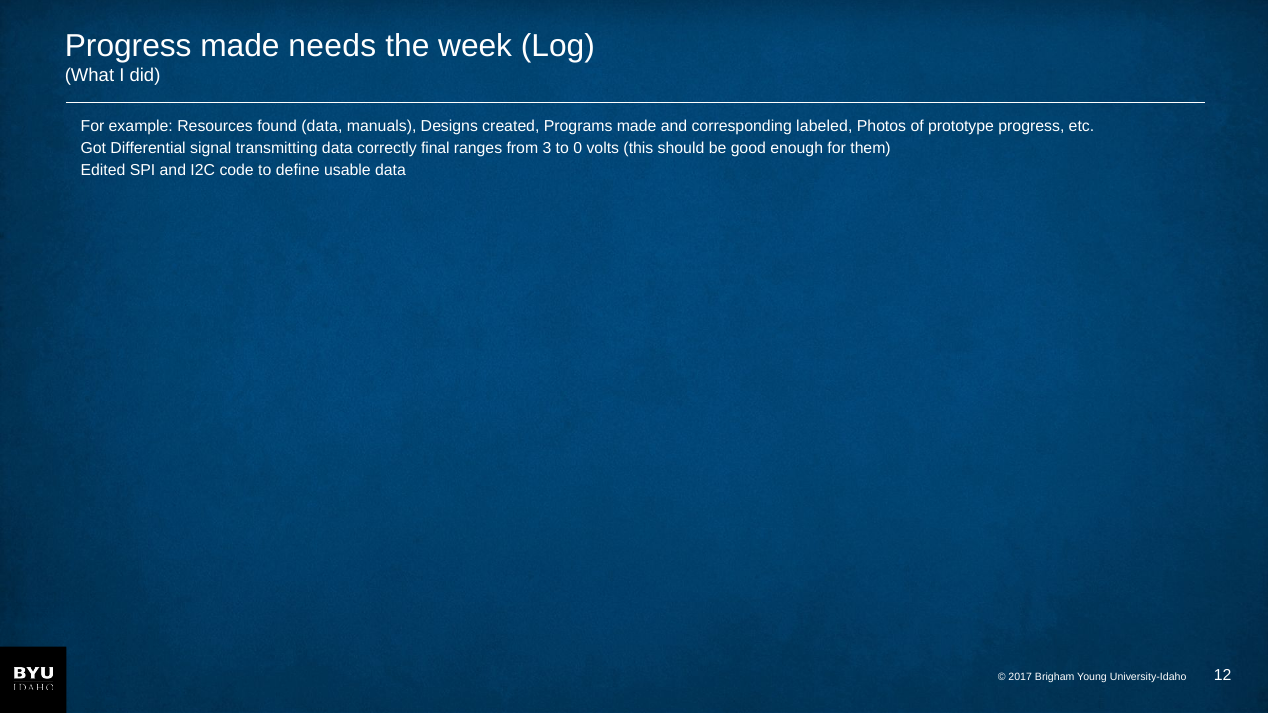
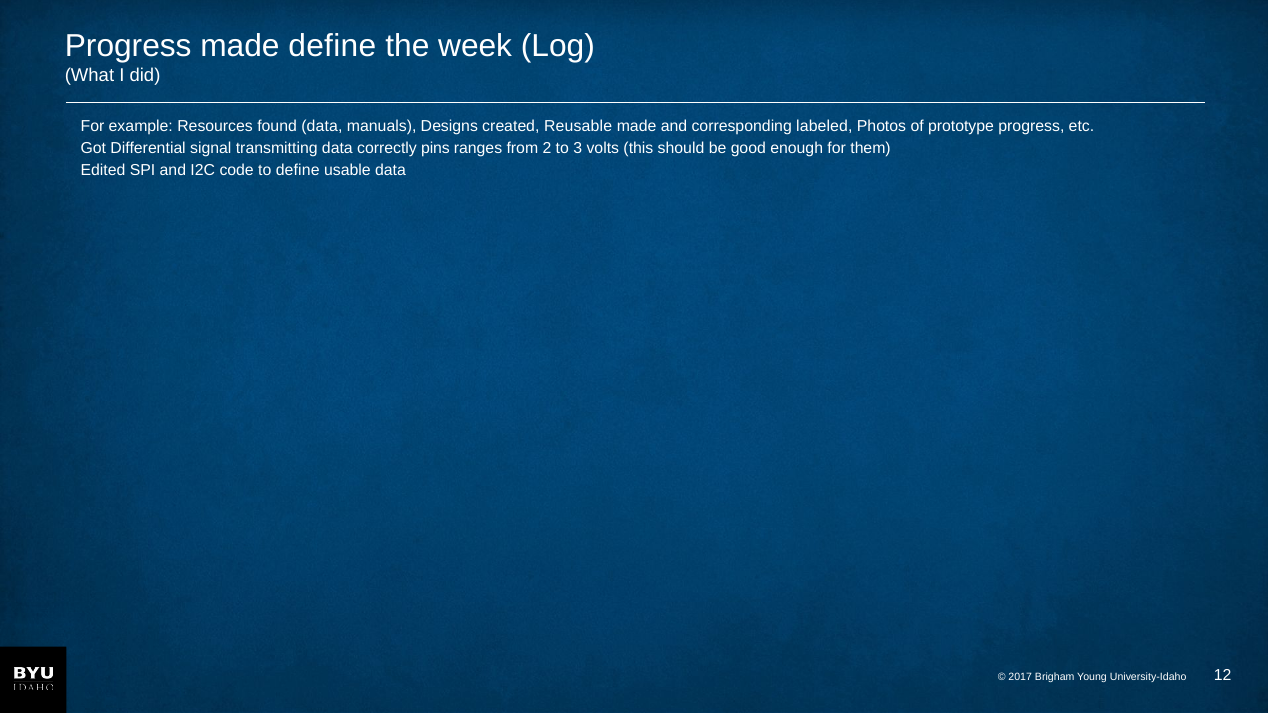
made needs: needs -> define (332, 46)
Programs: Programs -> Reusable (578, 126)
final: final -> pins (435, 148)
3: 3 -> 2 (547, 148)
0: 0 -> 3 (578, 148)
